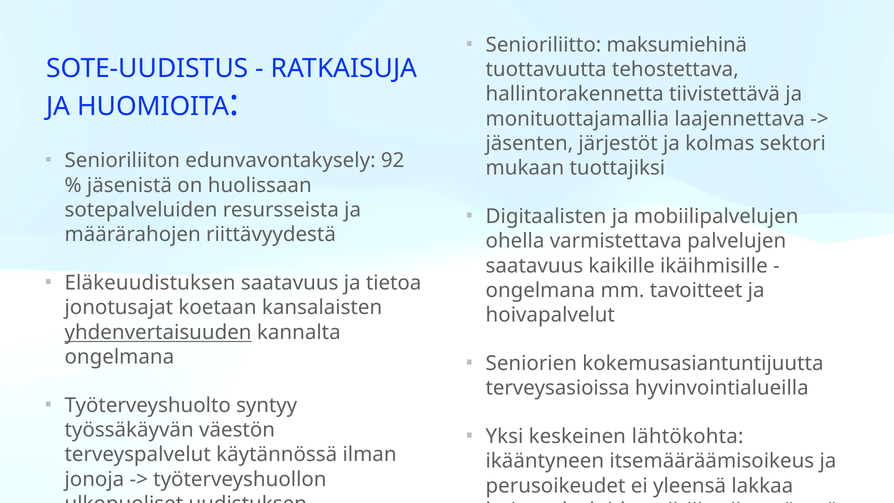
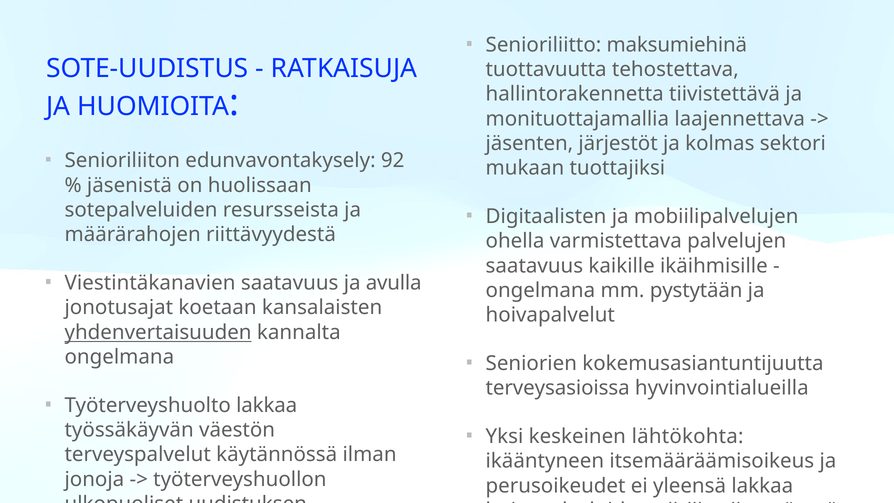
Eläkeuudistuksen: Eläkeuudistuksen -> Viestintäkanavien (150, 283)
tietoa: tietoa -> avulla (394, 283)
tavoitteet: tavoitteet -> pystytään (696, 290)
Työterveyshuolto syntyy: syntyy -> lakkaa (267, 405)
